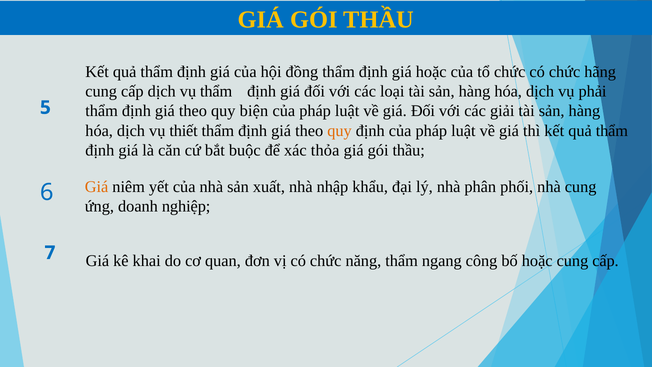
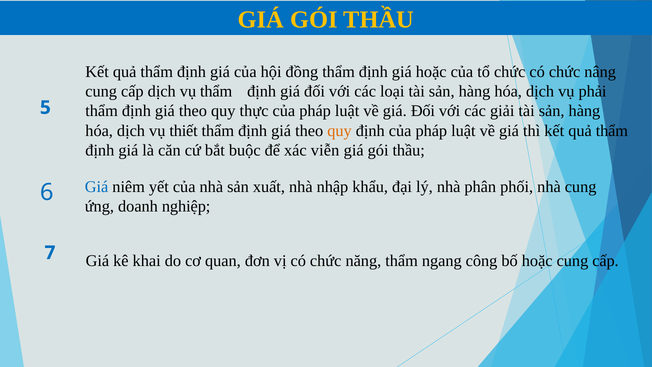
hãng: hãng -> nâng (600, 72)
biện: biện -> thực (254, 111)
thỏa: thỏa -> viễn (325, 150)
Giá colour: orange -> blue (97, 187)
